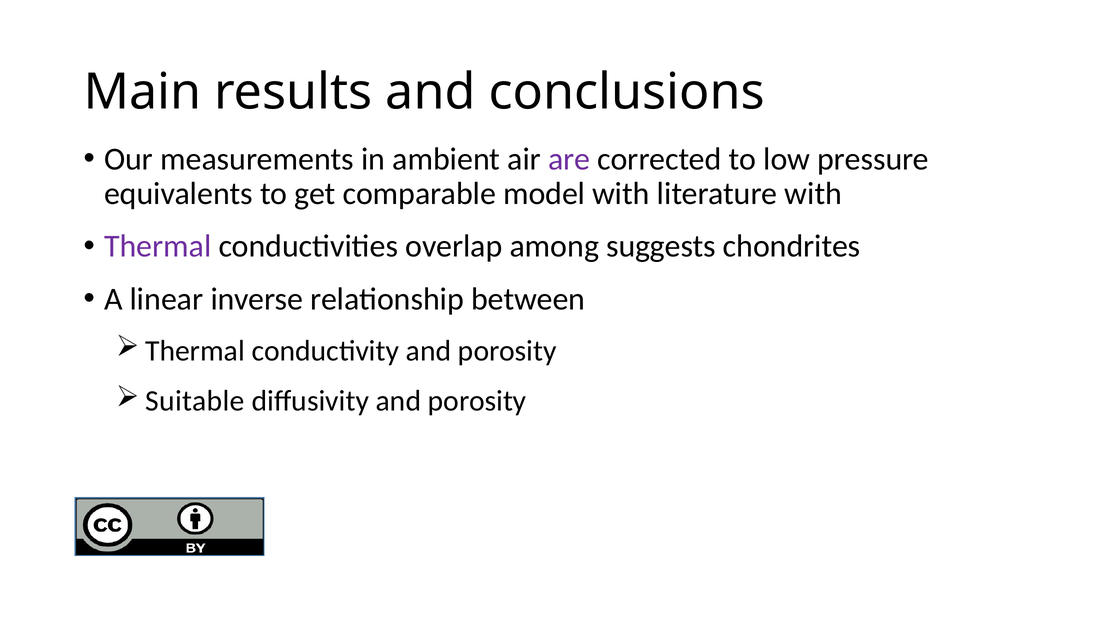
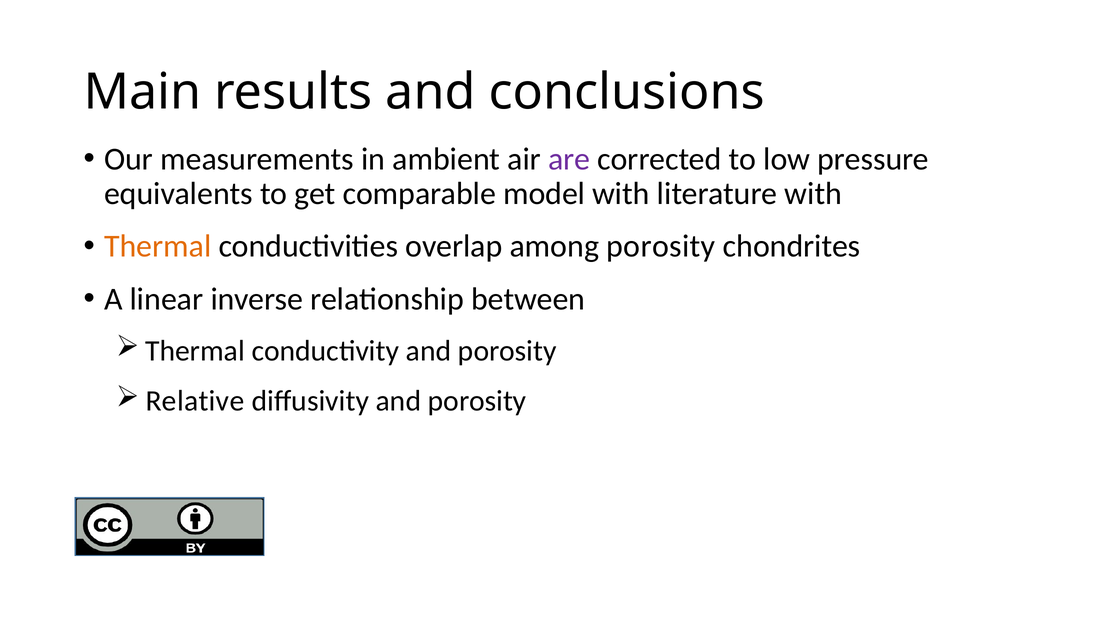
Thermal colour: purple -> orange (158, 246)
among suggests: suggests -> porosity (661, 246)
Suitable: Suitable -> Relative (195, 401)
